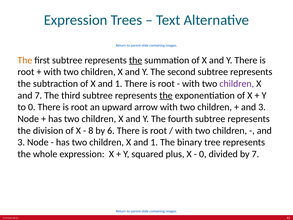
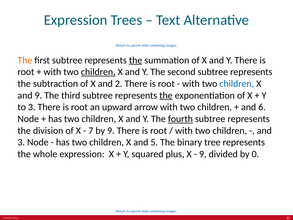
children underline: none -> present (98, 72)
of X and 1: 1 -> 2 (119, 84)
children colour: purple -> blue (237, 84)
and 7: 7 -> 9 (38, 95)
to 0: 0 -> 3 (32, 107)
3: 3 -> 6 (262, 107)
fourth underline: none -> present (180, 119)
8: 8 -> 7 (91, 130)
by 6: 6 -> 9 (111, 130)
children X and 1: 1 -> 5 (154, 142)
0: 0 -> 9 (203, 154)
by 7: 7 -> 0 (255, 154)
